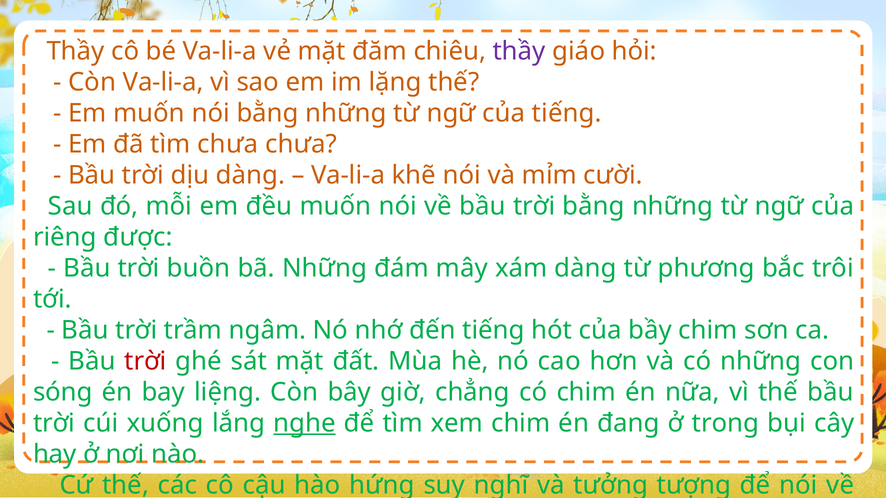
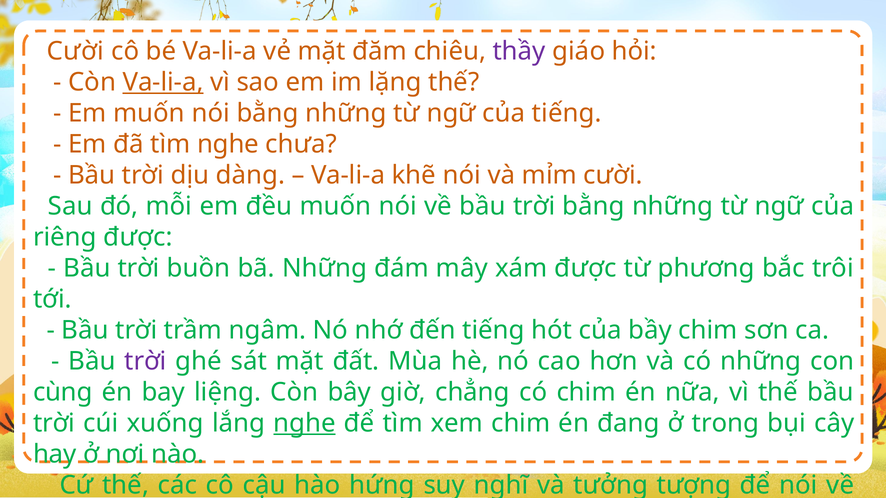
Thầy: Thầy -> Cười (75, 51)
Va-li-a underline: none -> present (163, 82)
tìm chưa: chưa -> nghe (228, 144)
xám dàng: dàng -> được (586, 268)
trời colour: red -> purple (146, 361)
sóng: sóng -> cùng (63, 393)
